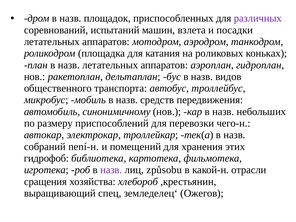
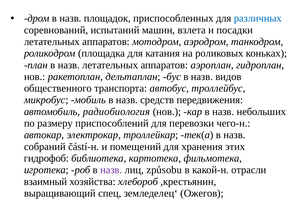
различных colour: purple -> blue (258, 18)
синонимичному: синонимичному -> радиобиология (116, 112)
není-н: není-н -> částí-н (84, 147)
сращения: сращения -> взаимный (46, 182)
